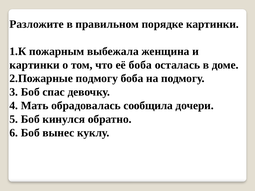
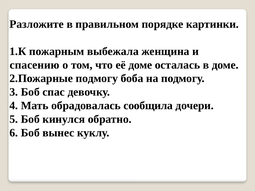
картинки: картинки -> спасению (35, 65)
её боба: боба -> доме (140, 65)
